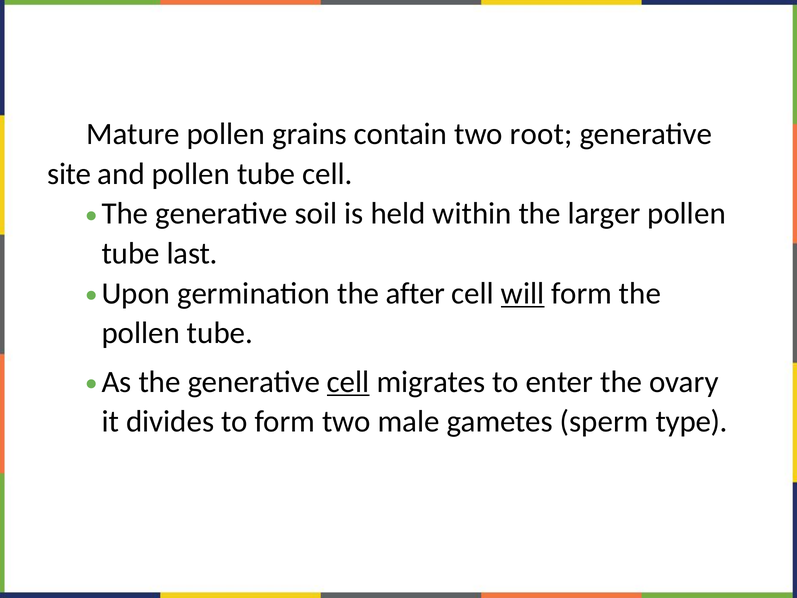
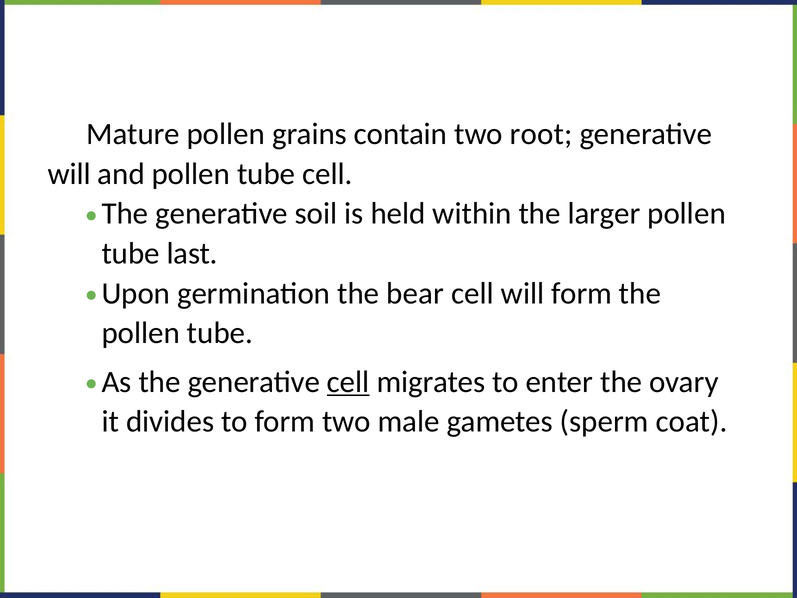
site: site -> will (69, 174)
after: after -> bear (415, 293)
will underline: present -> none (523, 293)
type: type -> coat (692, 422)
